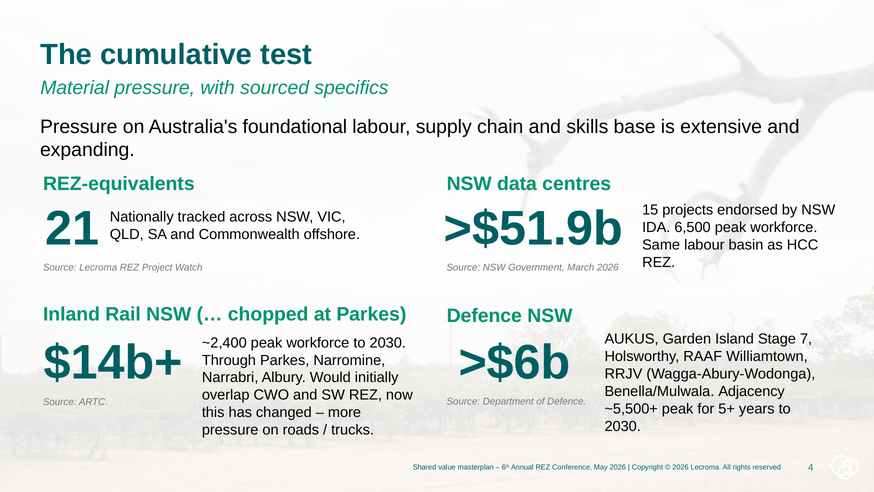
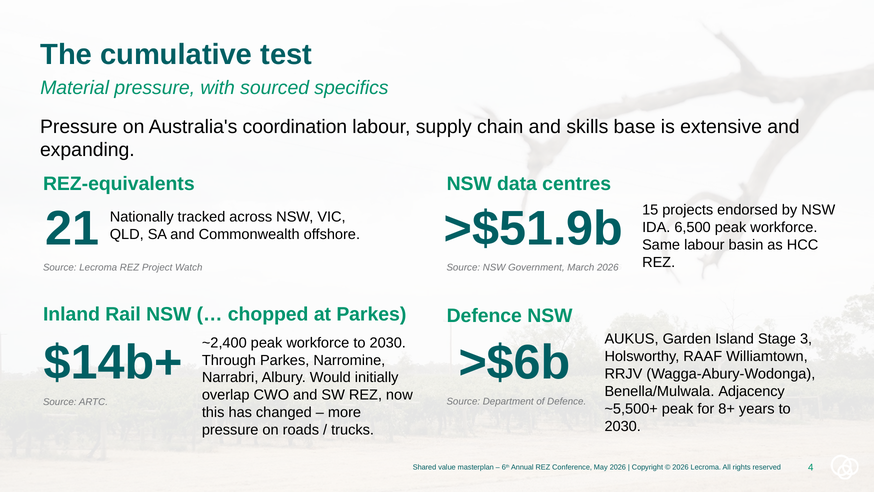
foundational: foundational -> coordination (295, 127)
7: 7 -> 3 (806, 339)
5+: 5+ -> 8+ (727, 409)
